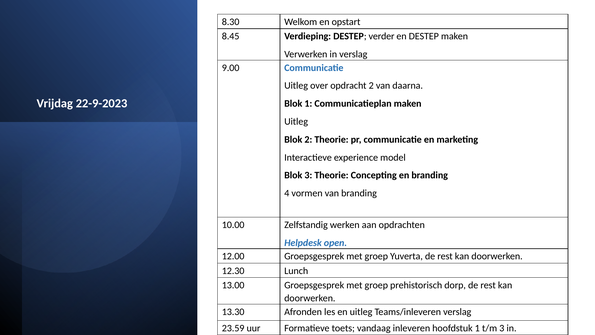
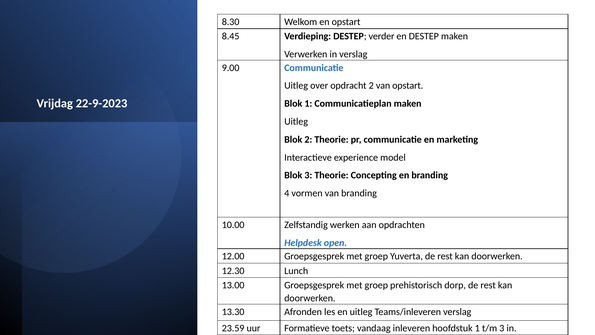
van daarna: daarna -> opstart (408, 86)
